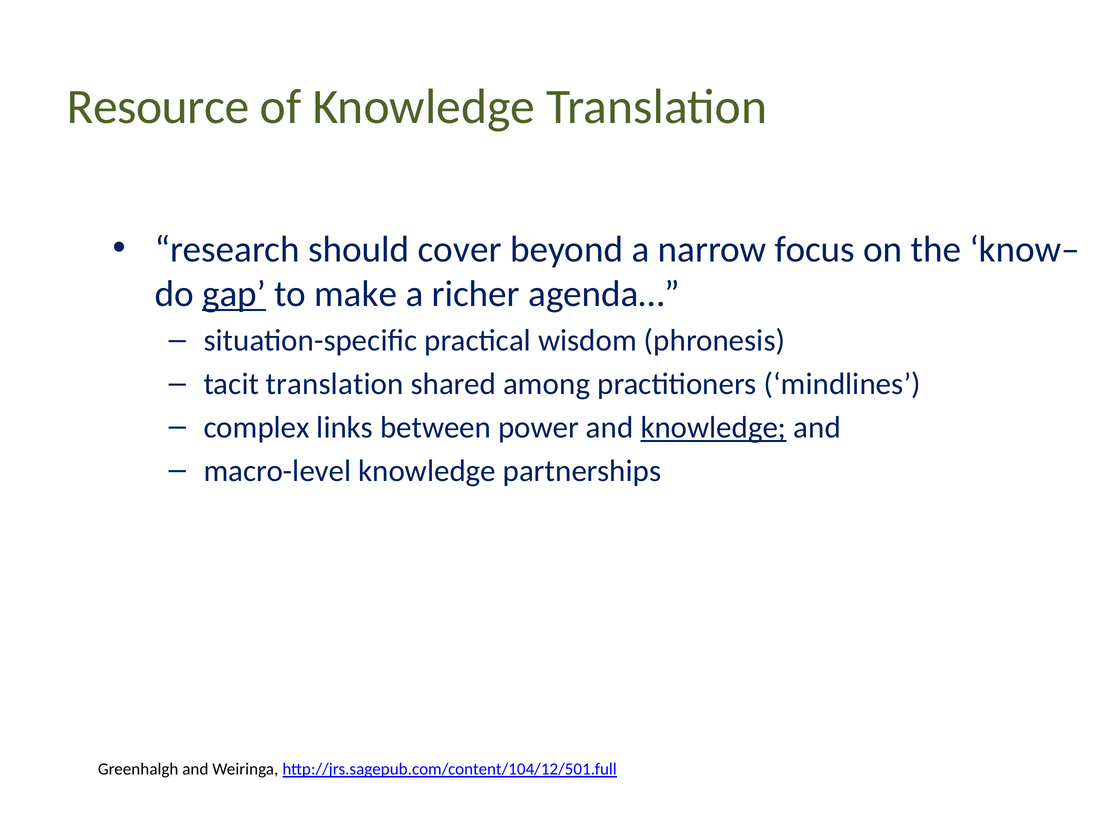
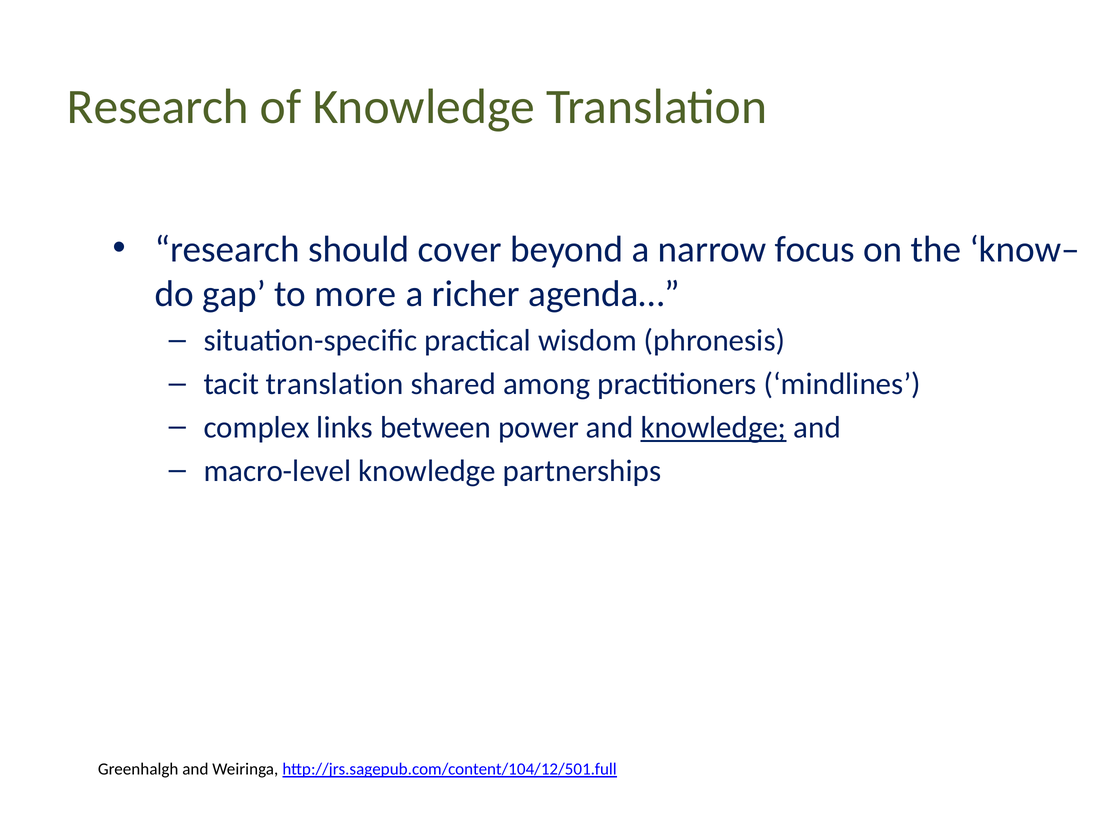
Resource: Resource -> Research (158, 107)
gap underline: present -> none (234, 294)
make: make -> more (355, 294)
